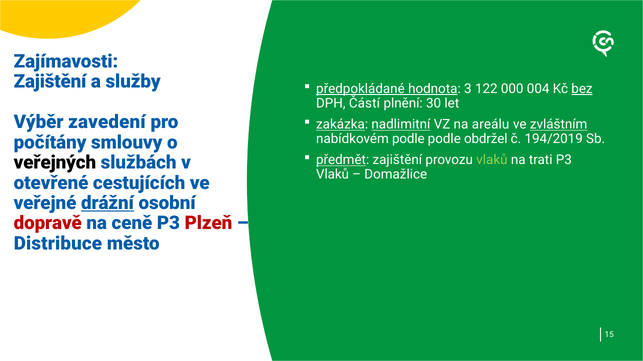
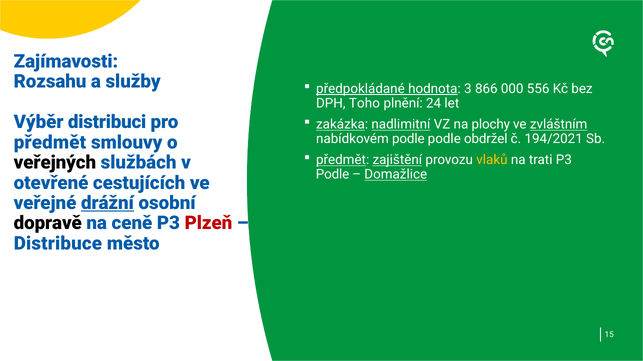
Zajištění: Zajištění -> Rozsahu (50, 82)
122: 122 -> 866 (486, 89)
004: 004 -> 556 (538, 89)
bez underline: present -> none (582, 89)
Částí: Částí -> Toho (364, 103)
30: 30 -> 24 (434, 103)
zavedení: zavedení -> distribuci (107, 122)
areálu: areálu -> plochy (491, 125)
194/2019: 194/2019 -> 194/2021 (554, 139)
počítány: počítány -> předmět (50, 143)
zajištění underline: none -> present (397, 160)
vlaků colour: light green -> yellow (492, 160)
Vlaků: Vlaků -> Podle (333, 175)
Domažlice underline: none -> present (396, 175)
dopravě colour: red -> black (48, 224)
